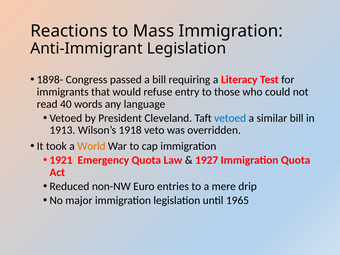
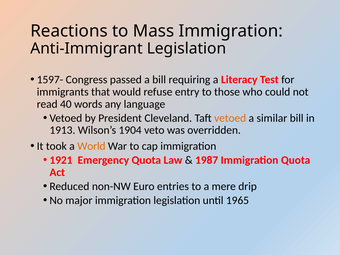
1898-: 1898- -> 1597- (50, 80)
vetoed colour: blue -> orange (230, 118)
1918: 1918 -> 1904 (130, 130)
1927: 1927 -> 1987 (207, 160)
